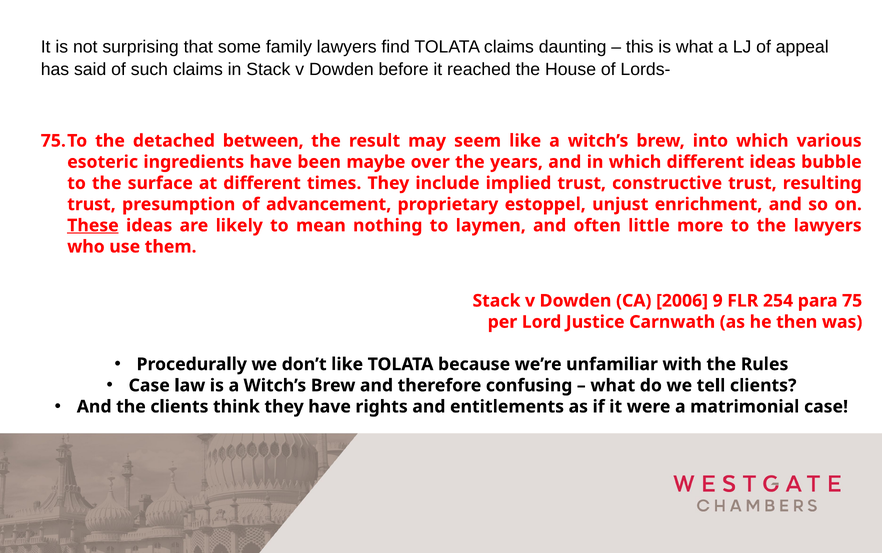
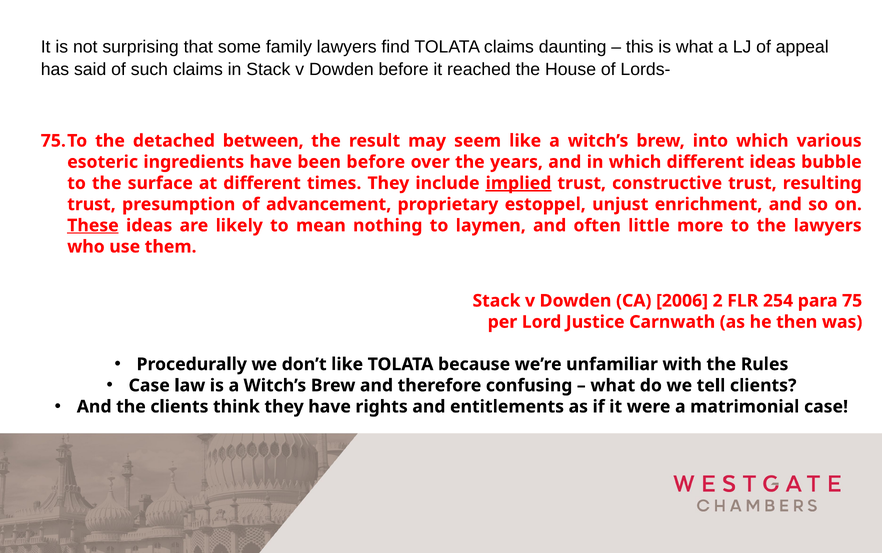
been maybe: maybe -> before (376, 162)
implied underline: none -> present (518, 183)
9: 9 -> 2 (718, 301)
